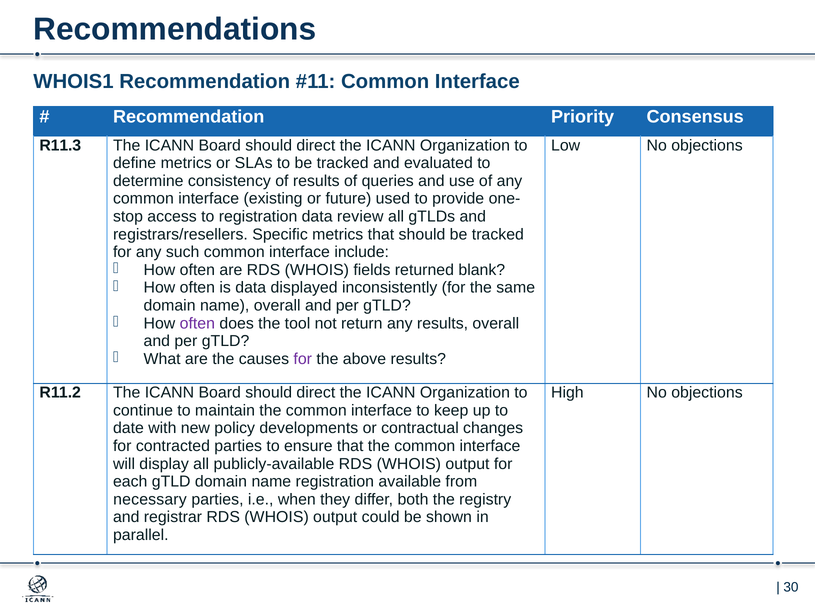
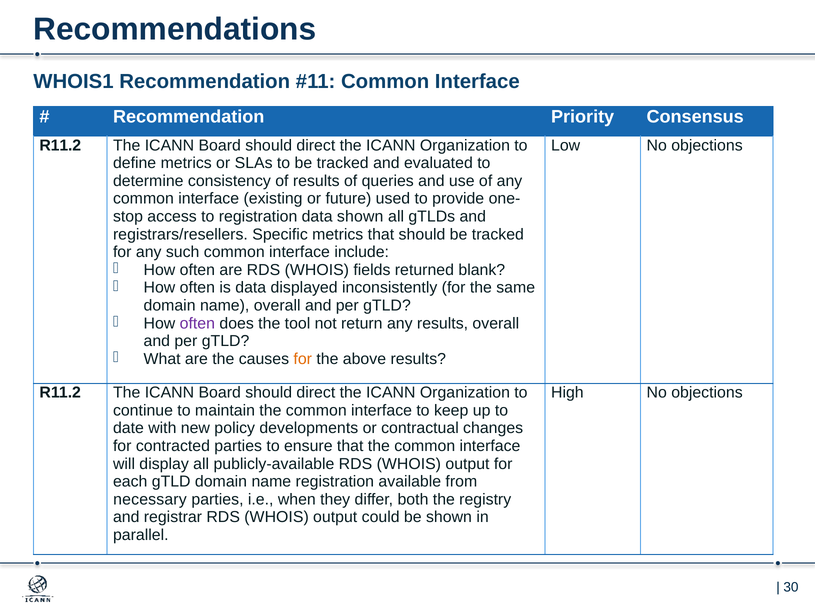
R11.3: R11.3 -> R11.2 (60, 145)
data review: review -> shown (360, 217)
for colour: purple -> orange (303, 359)
